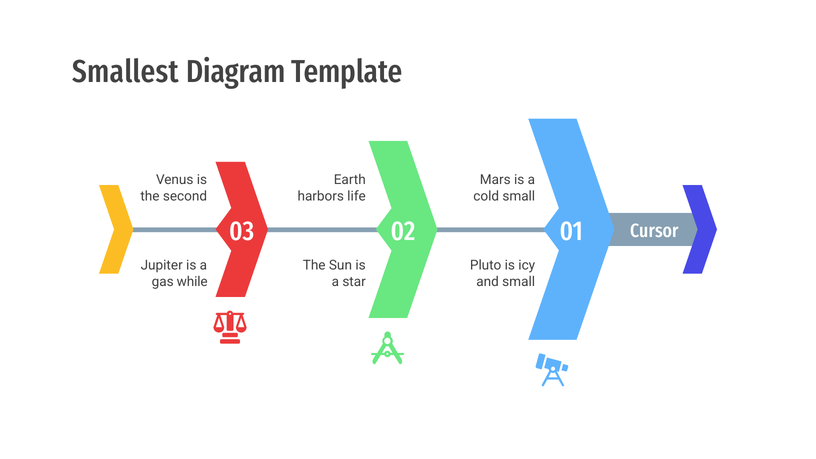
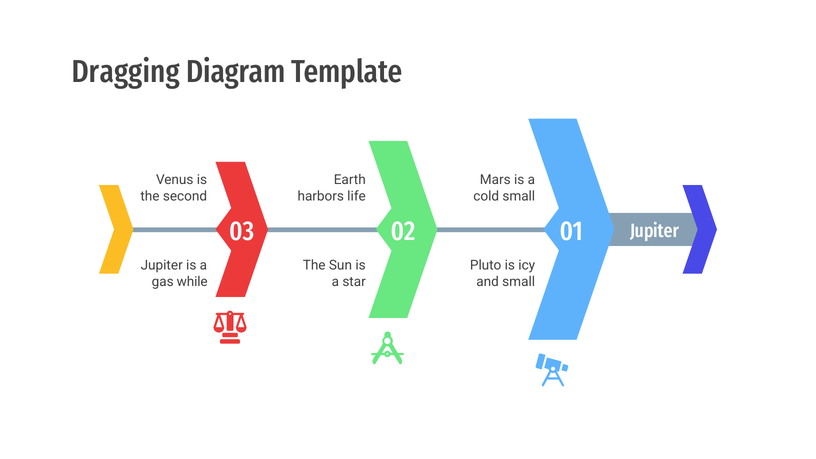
Smallest: Smallest -> Dragging (126, 72)
Cursor: Cursor -> Jupiter (654, 231)
